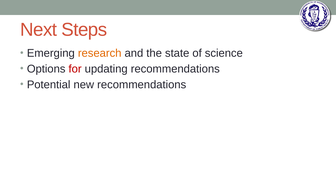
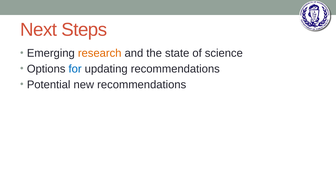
for colour: red -> blue (75, 69)
